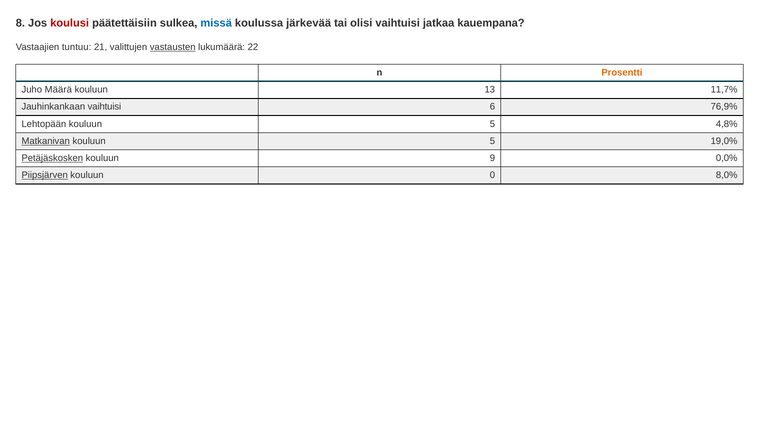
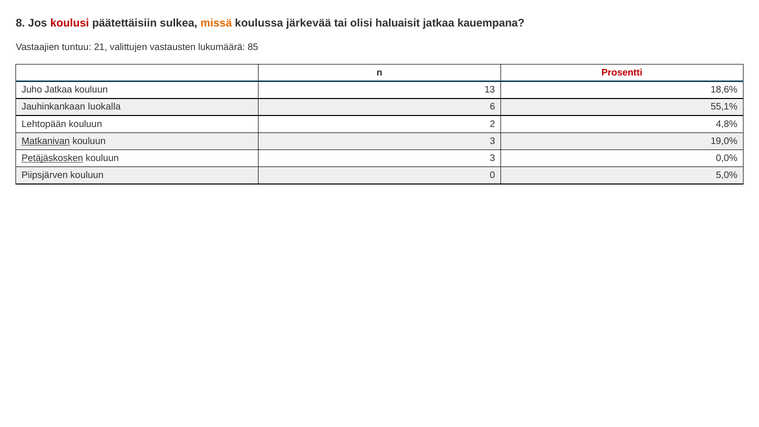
missä colour: blue -> orange (216, 23)
olisi vaihtuisi: vaihtuisi -> haluaisit (398, 23)
vastausten underline: present -> none (173, 47)
22: 22 -> 85 (253, 47)
Prosentti colour: orange -> red (622, 73)
Juho Määrä: Määrä -> Jatkaa (58, 90)
11,7%: 11,7% -> 18,6% (724, 90)
Jauhinkankaan vaihtuisi: vaihtuisi -> luokalla (104, 107)
76,9%: 76,9% -> 55,1% (724, 107)
Lehtopään kouluun 5: 5 -> 2 (492, 124)
5: 5 -> 3 (492, 141)
9: 9 -> 3 (492, 158)
Piipsjärven underline: present -> none (45, 175)
8,0%: 8,0% -> 5,0% (727, 175)
